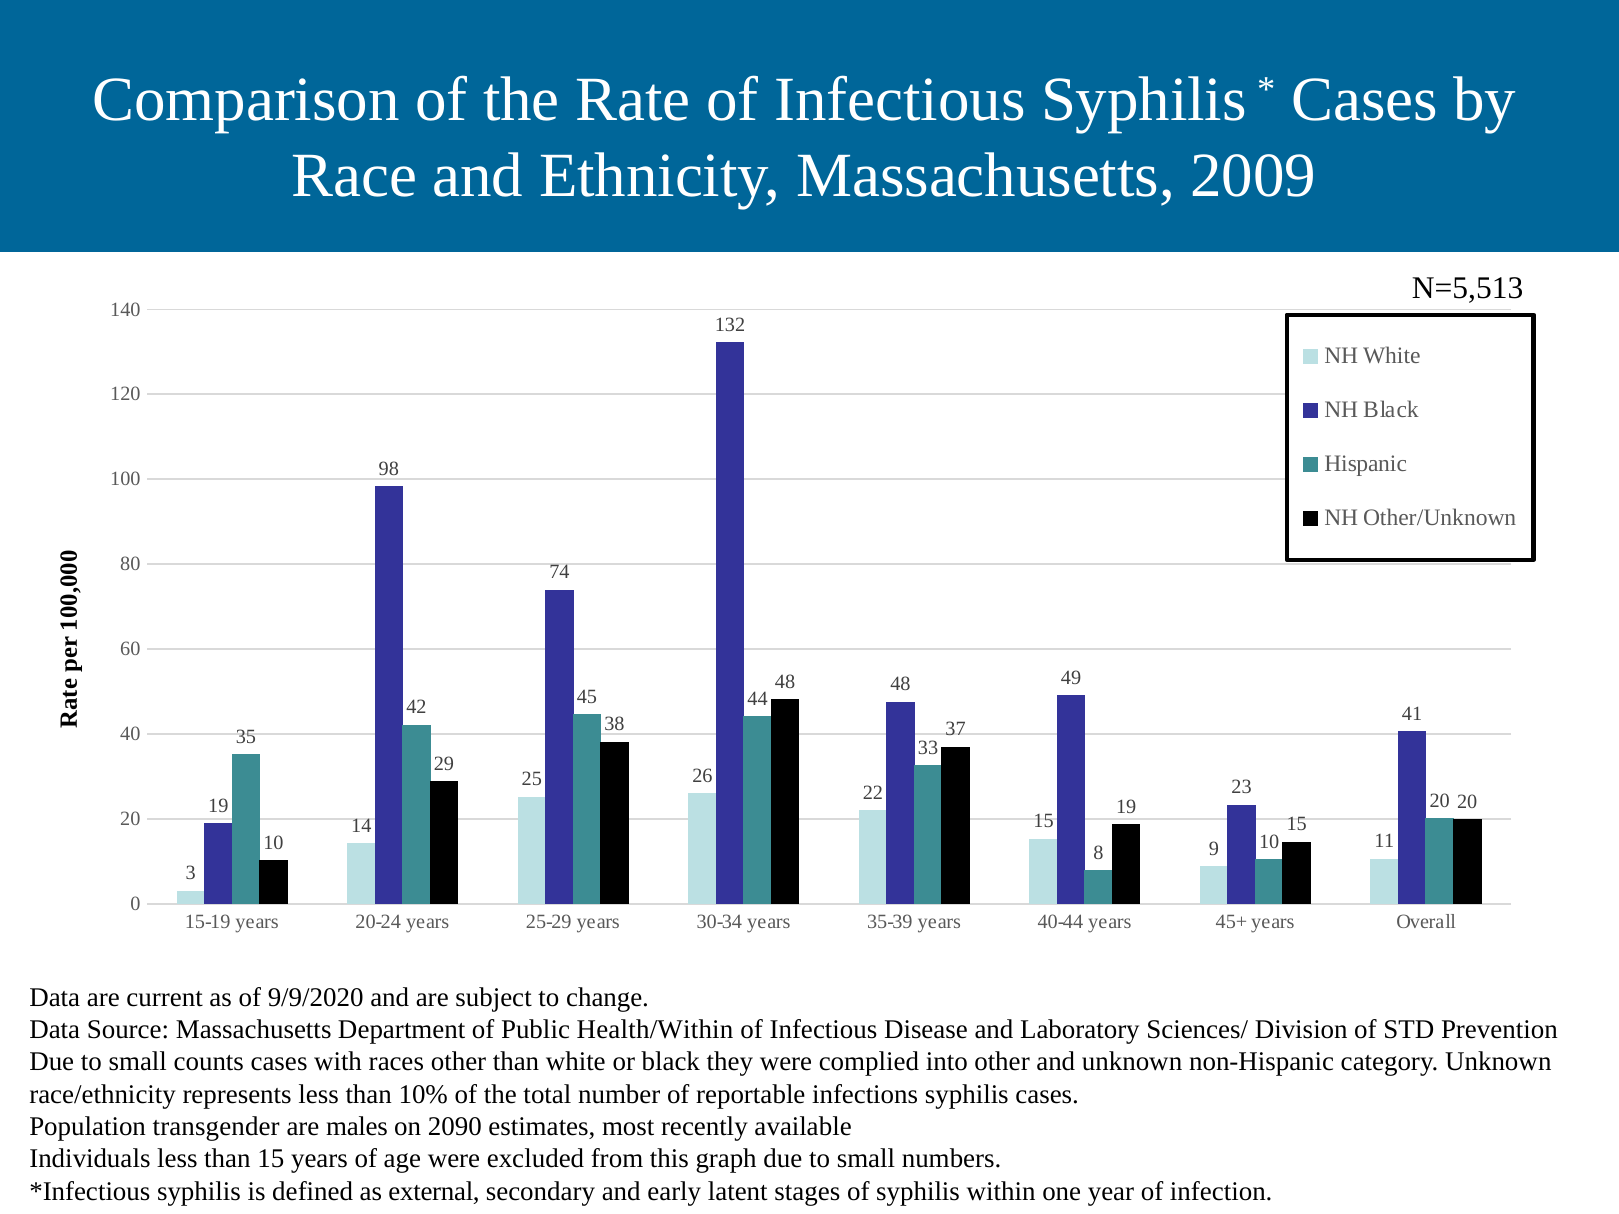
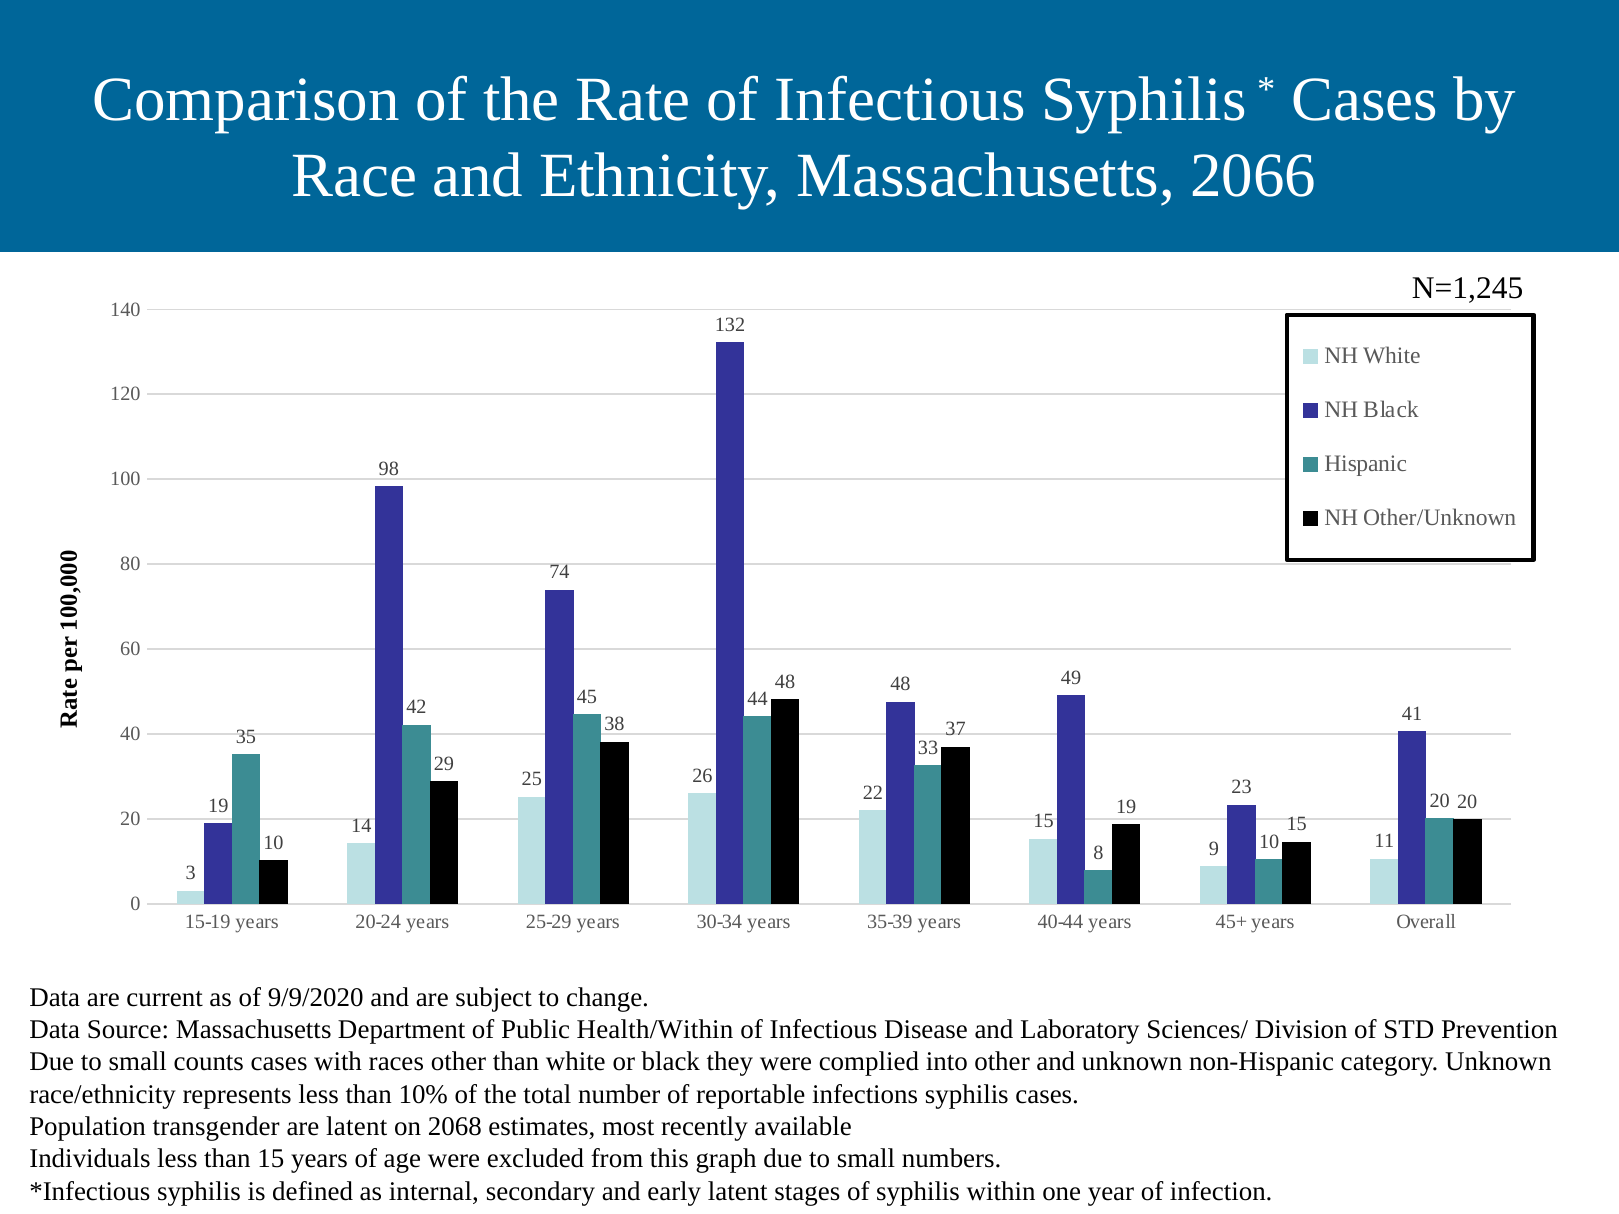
2009: 2009 -> 2066 (1253, 176)
N=5,513: N=5,513 -> N=1,245 (1468, 288)
are males: males -> latent (357, 1127)
2090: 2090 -> 2068 (455, 1127)
external: external -> internal (434, 1192)
